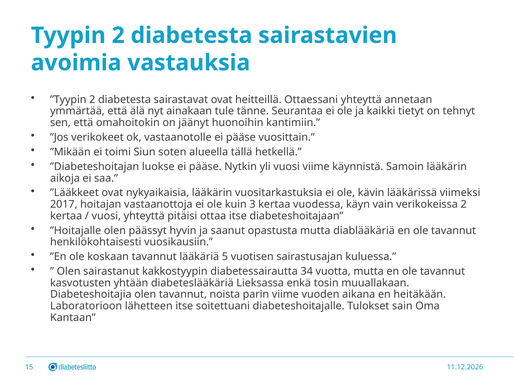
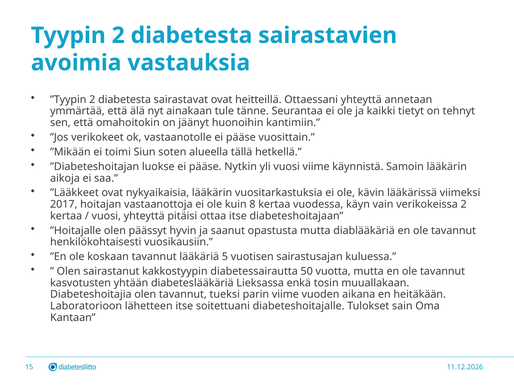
3: 3 -> 8 (252, 205)
34: 34 -> 50 (307, 272)
noista: noista -> tueksi (225, 295)
